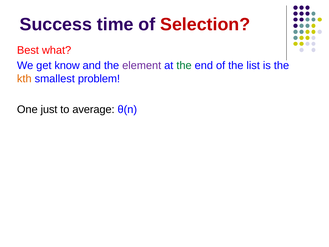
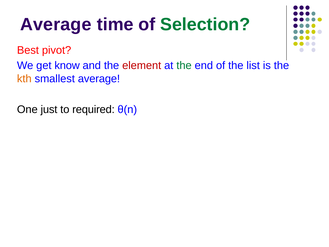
Success: Success -> Average (56, 25)
Selection colour: red -> green (205, 25)
what: what -> pivot (57, 50)
element colour: purple -> red (142, 65)
smallest problem: problem -> average (99, 79)
average: average -> required (94, 109)
